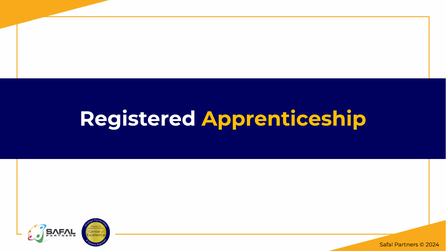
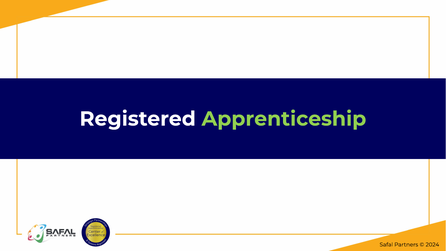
Apprenticeship colour: yellow -> light green (284, 119)
